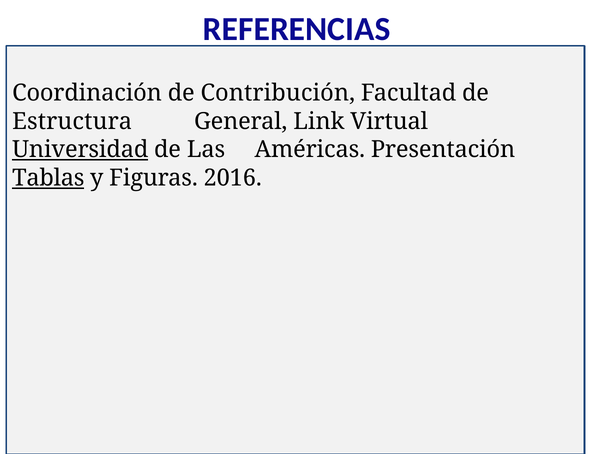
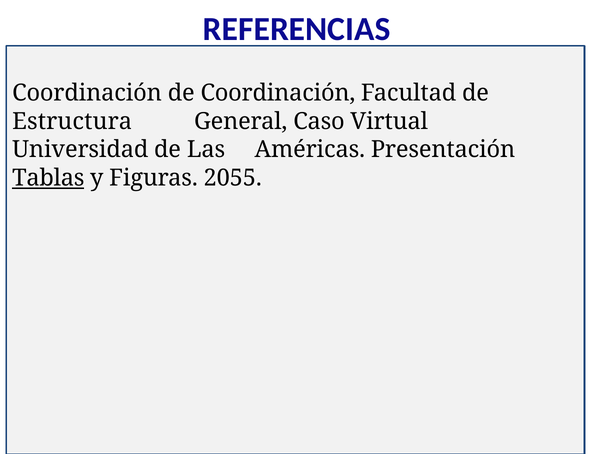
de Contribución: Contribución -> Coordinación (278, 93)
Link: Link -> Caso (319, 122)
Universidad underline: present -> none (80, 150)
2016: 2016 -> 2055 (233, 178)
